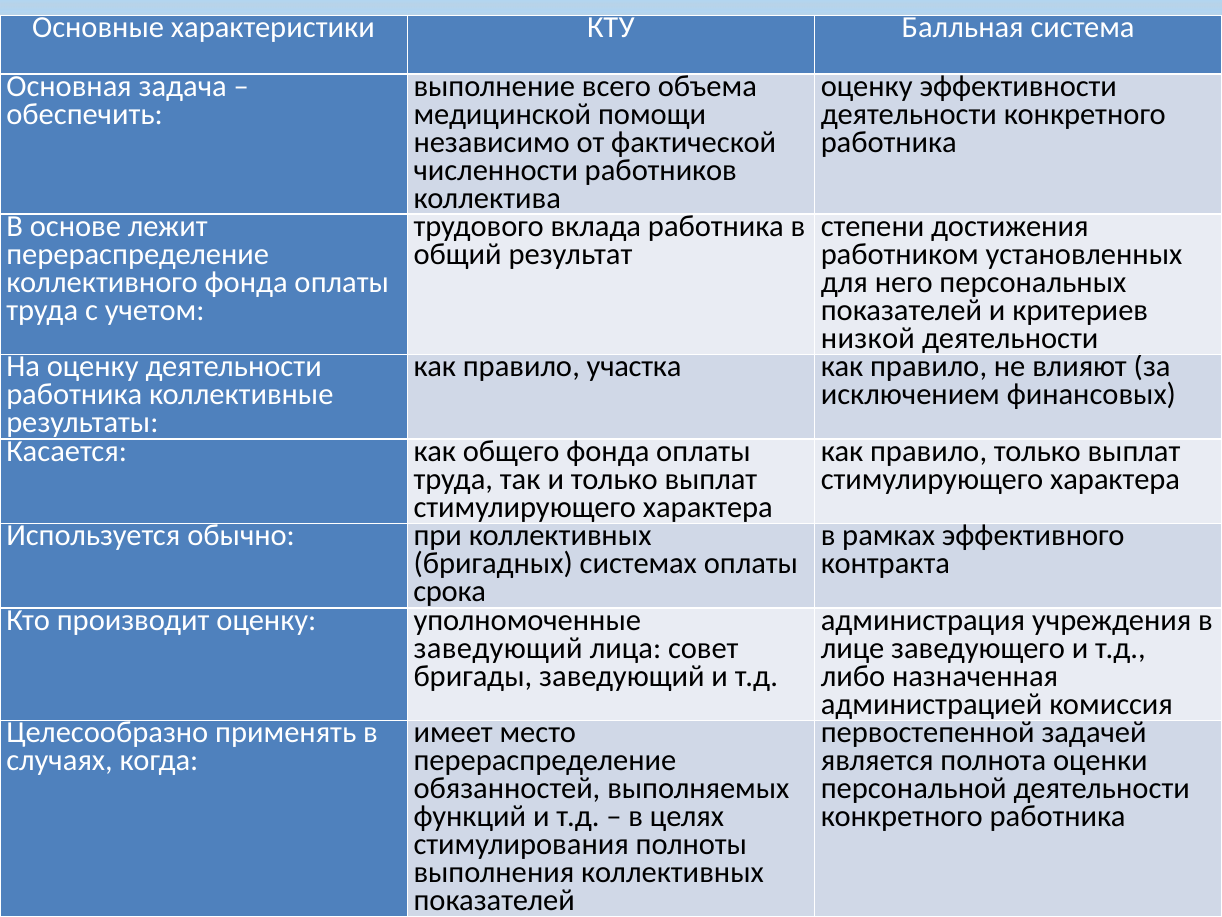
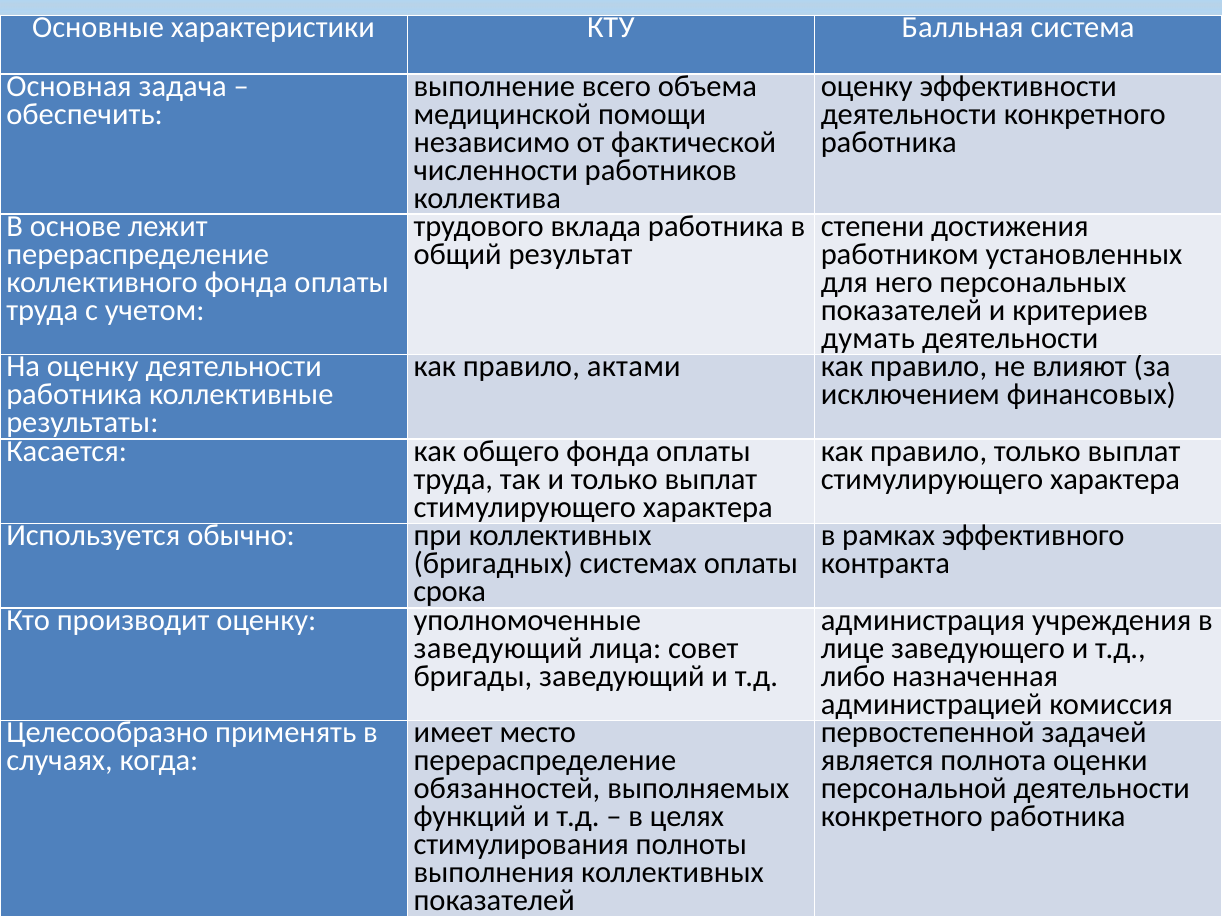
низкой: низкой -> думать (868, 338)
участка: участка -> актами (634, 366)
